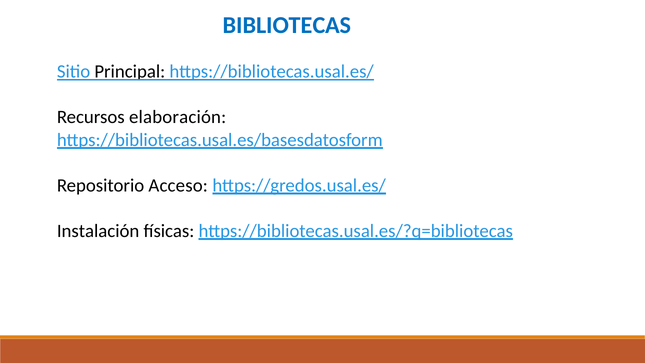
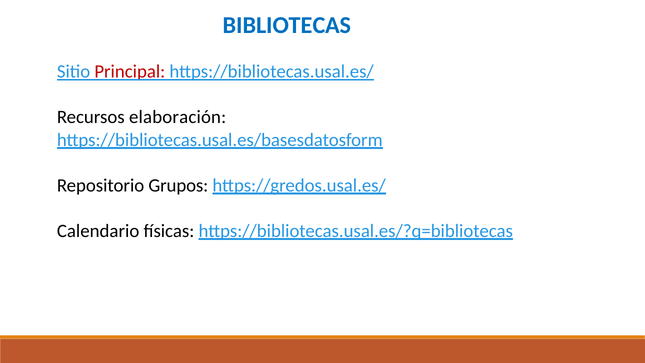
Principal colour: black -> red (130, 72)
Acceso: Acceso -> Grupos (178, 185)
Instalación: Instalación -> Calendario (98, 231)
